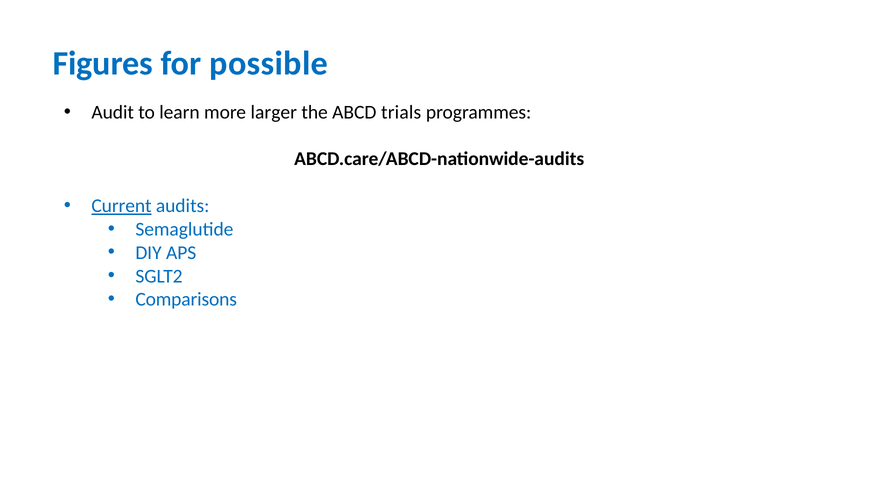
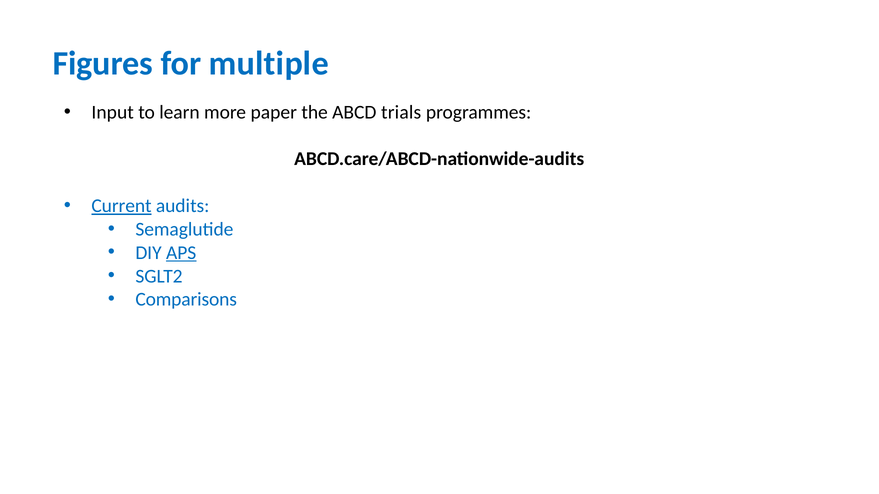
possible: possible -> multiple (269, 63)
Audit: Audit -> Input (113, 112)
larger: larger -> paper (274, 112)
APS underline: none -> present (181, 253)
